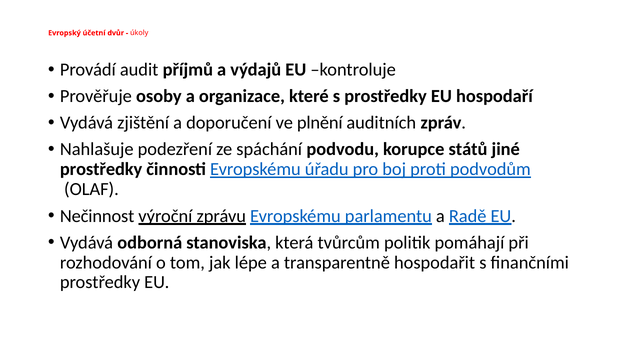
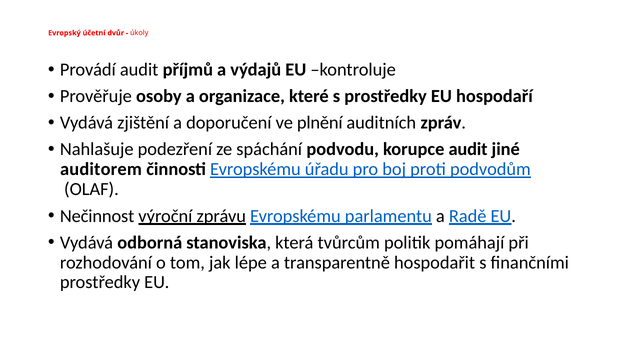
korupce států: států -> audit (468, 149)
prostředky: prostředky -> auditorem (101, 169)
